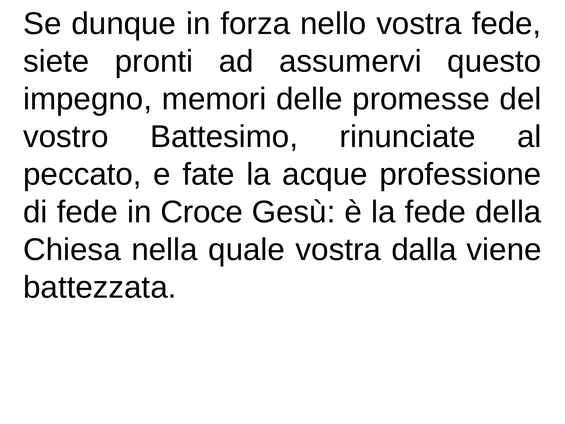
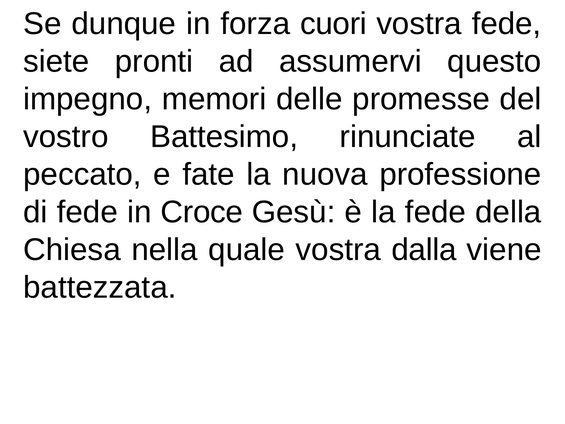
nello: nello -> cuori (333, 24)
acque: acque -> nuova (325, 174)
